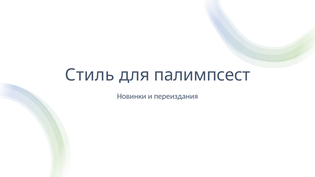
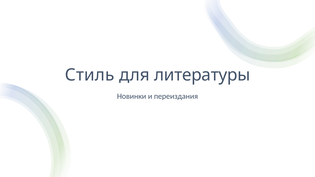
палимпсест: палимпсест -> литературы (202, 75)
